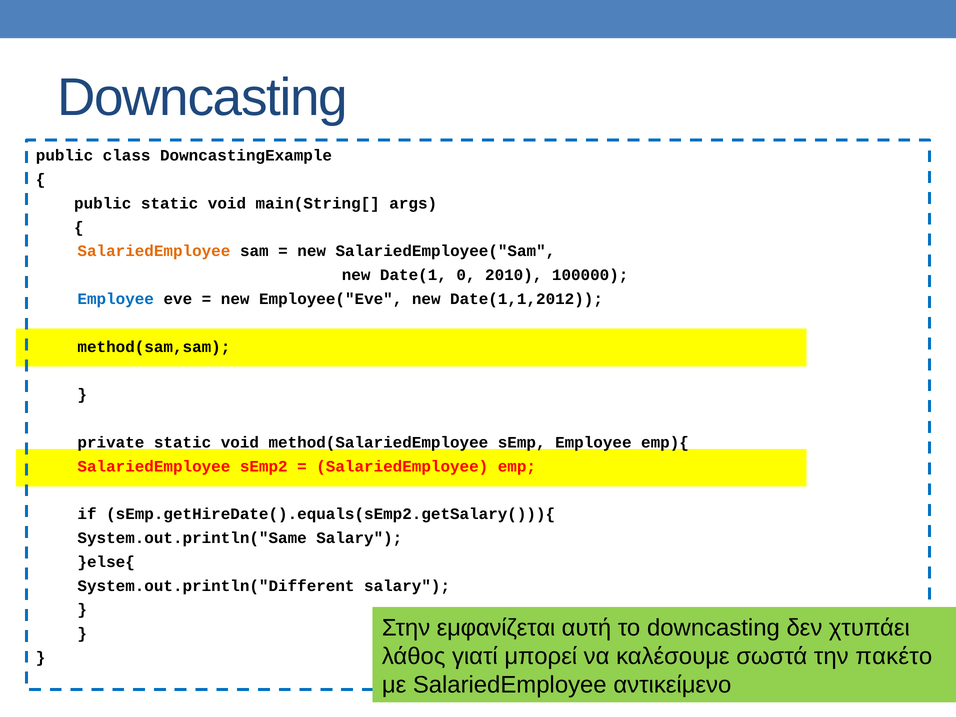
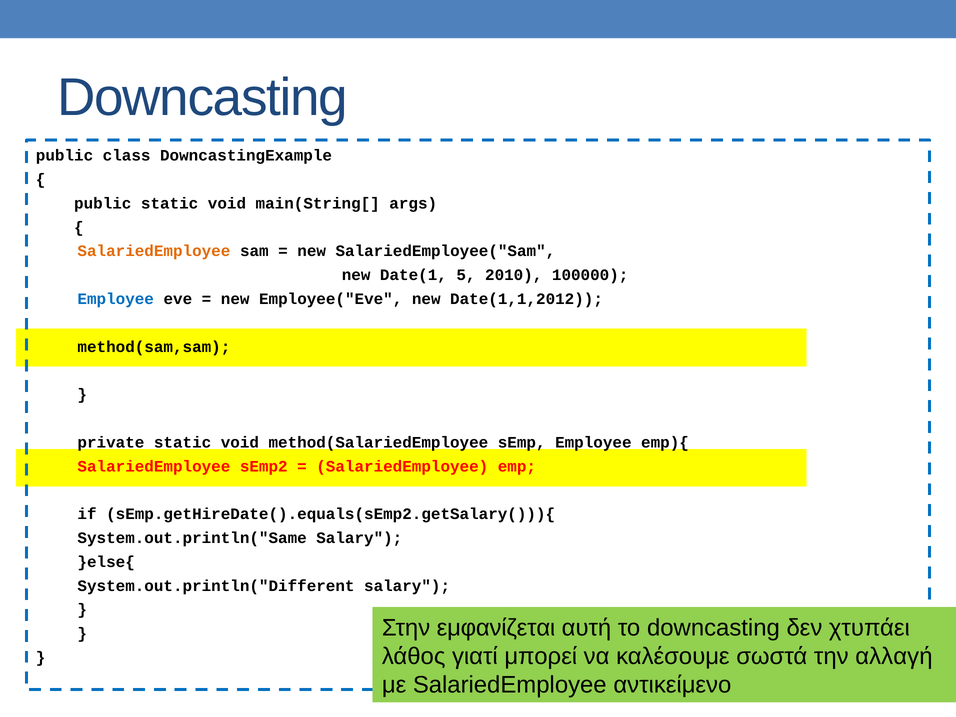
0: 0 -> 5 (466, 275)
πακέτο: πακέτο -> αλλαγή (894, 656)
